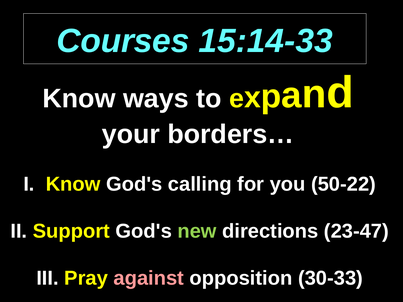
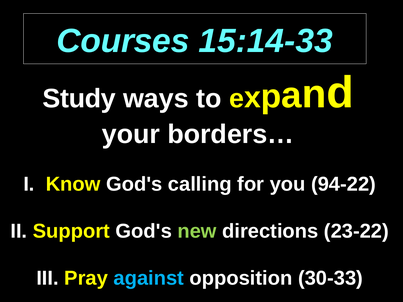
Know: Know -> Study (79, 99)
50-22: 50-22 -> 94-22 (344, 184)
23-47: 23-47 -> 23-22 (356, 231)
against colour: pink -> light blue (149, 278)
